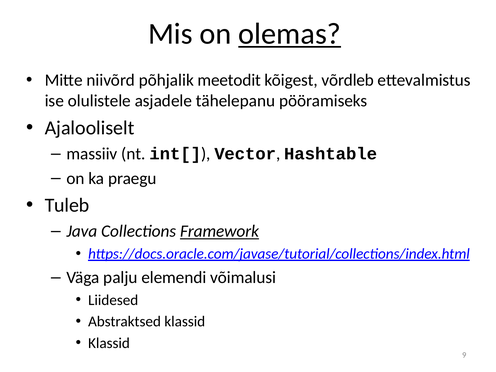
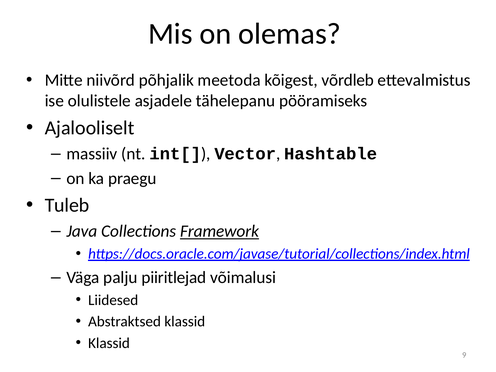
olemas underline: present -> none (290, 34)
meetodit: meetodit -> meetoda (229, 80)
elemendi: elemendi -> piiritlejad (174, 278)
